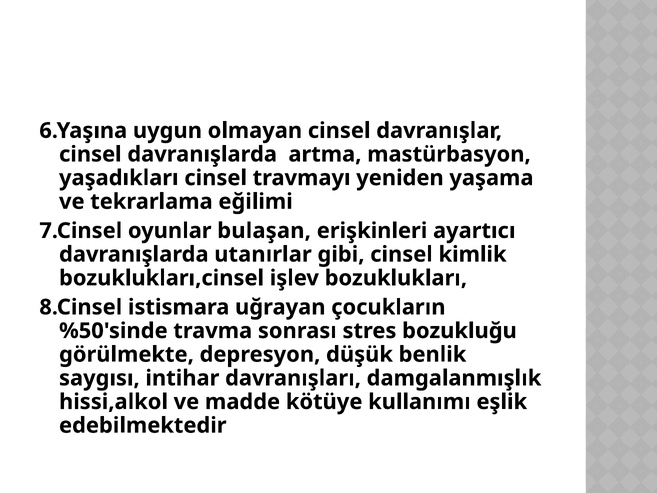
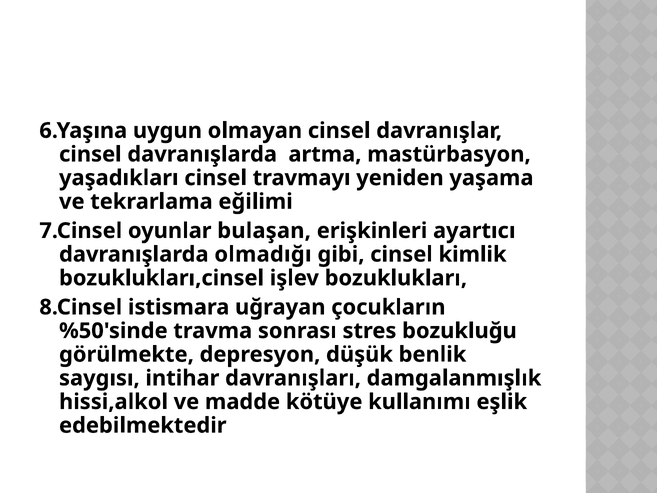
utanırlar: utanırlar -> olmadığı (263, 254)
